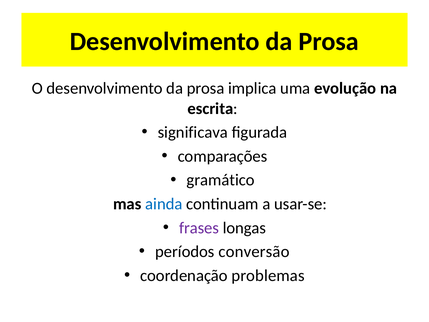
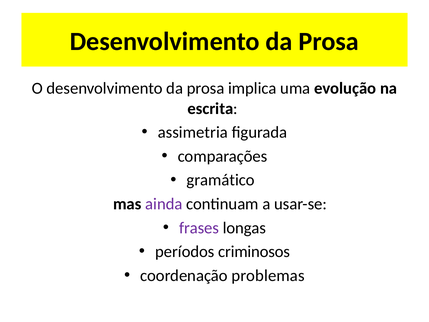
significava: significava -> assimetria (193, 132)
ainda colour: blue -> purple (164, 204)
conversão: conversão -> criminosos (254, 252)
